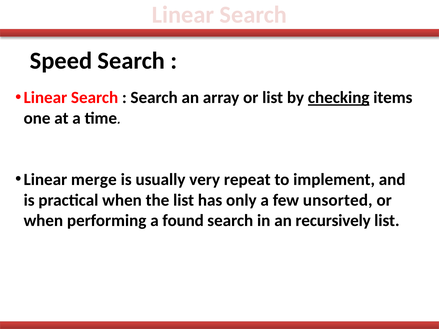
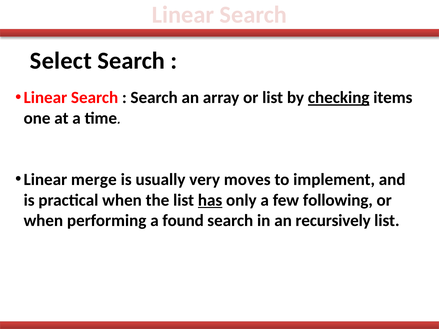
Speed: Speed -> Select (61, 61)
repeat: repeat -> moves (247, 180)
has underline: none -> present (210, 200)
unsorted: unsorted -> following (338, 200)
